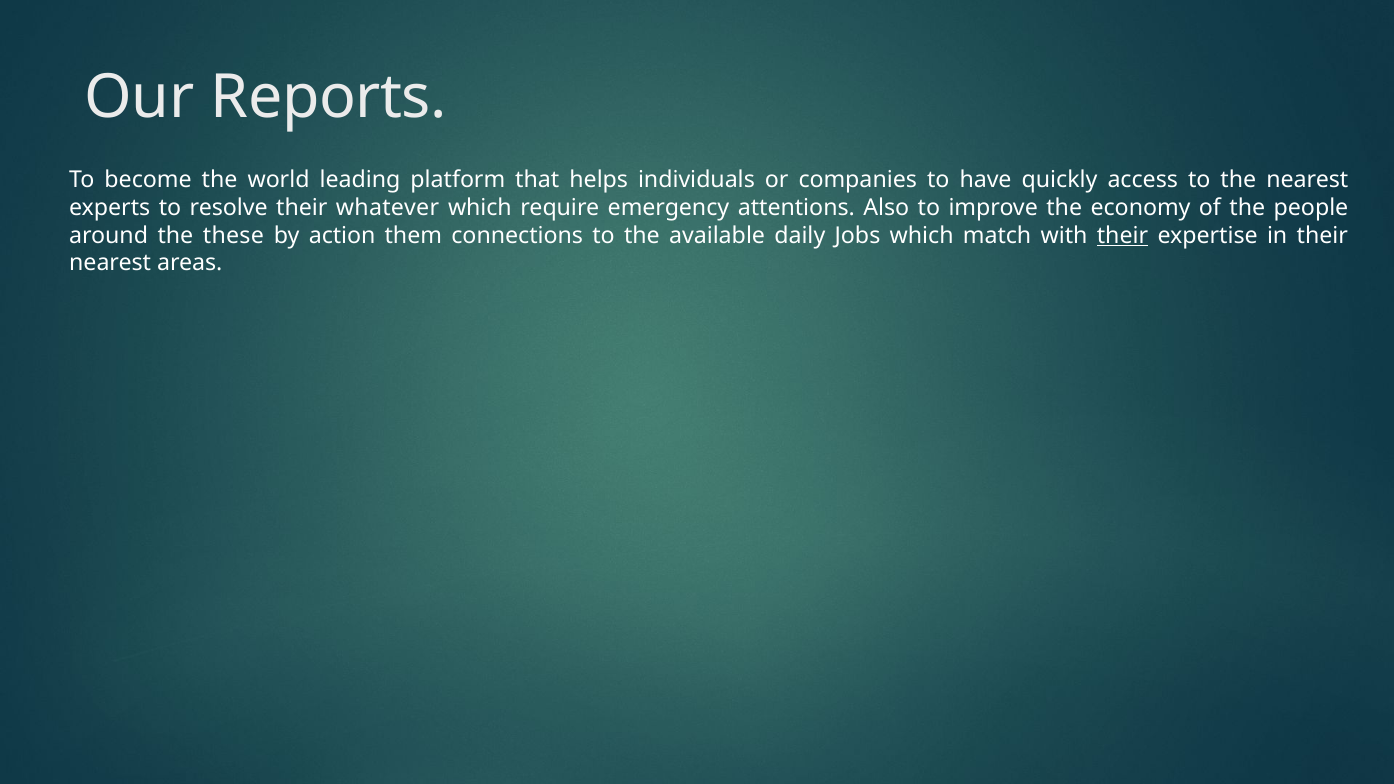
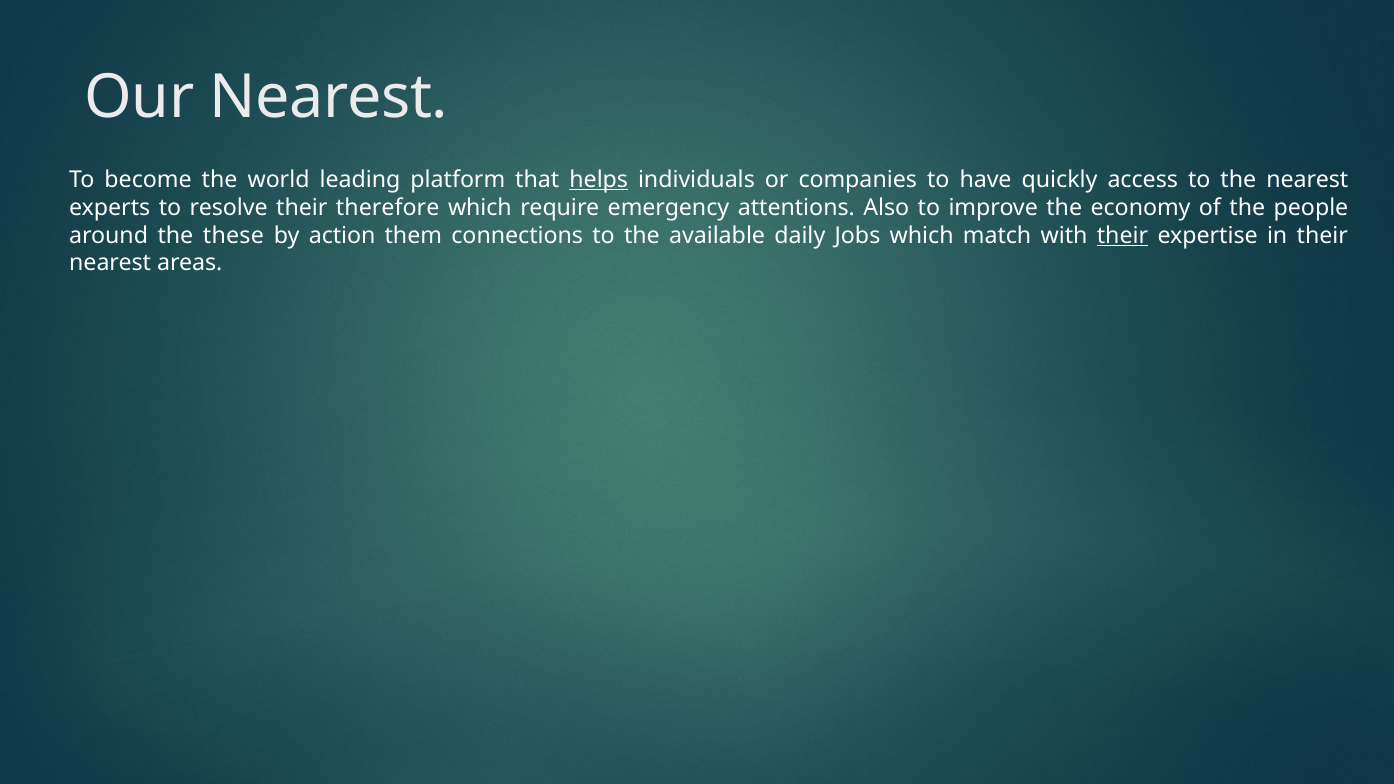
Our Reports: Reports -> Nearest (329, 98)
helps underline: none -> present (599, 180)
whatever: whatever -> therefore (388, 208)
